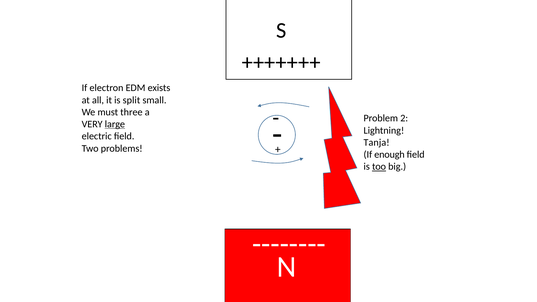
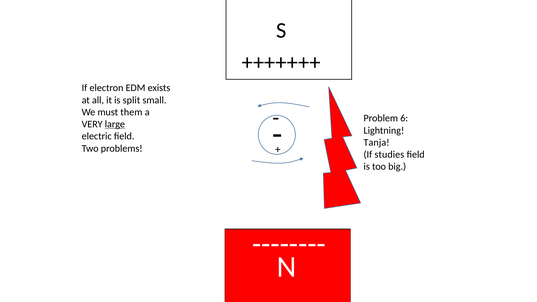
three: three -> them (131, 112)
2: 2 -> 6 (404, 118)
enough: enough -> studies (389, 155)
too underline: present -> none (379, 167)
